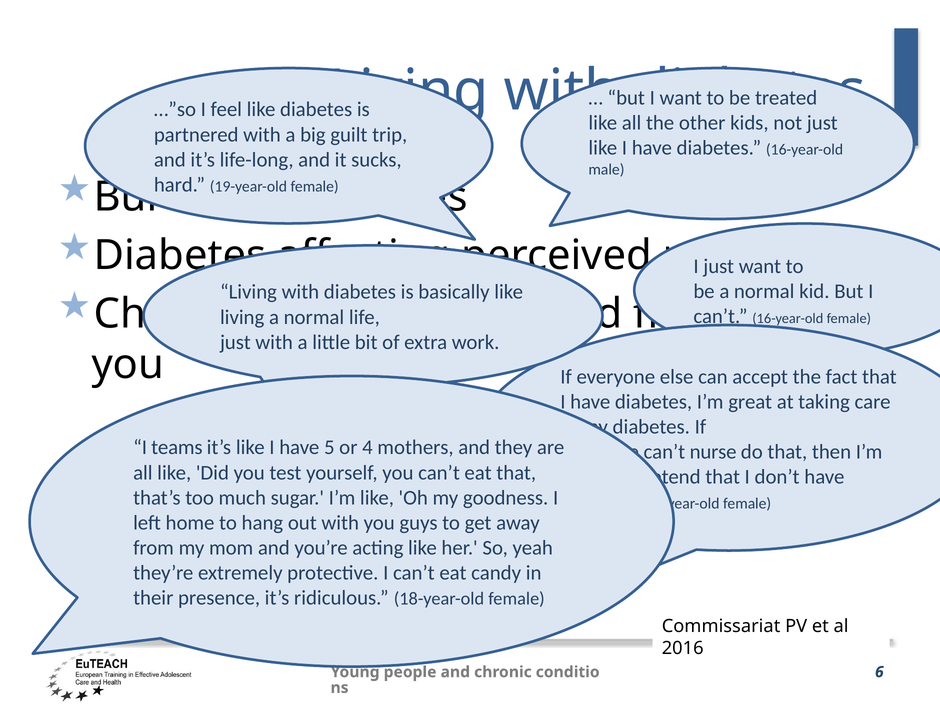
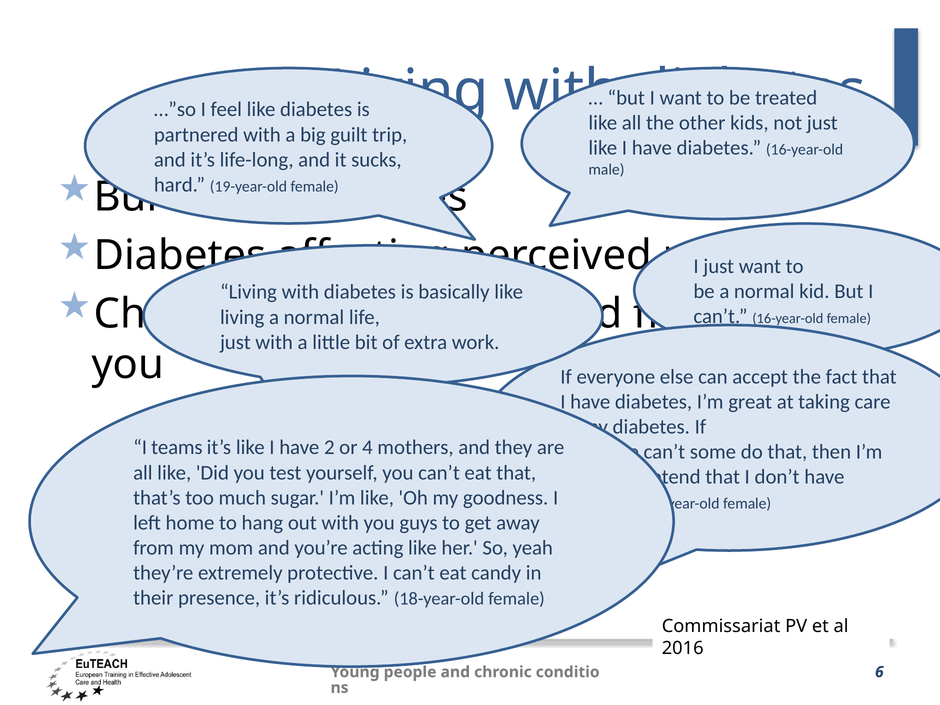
5: 5 -> 2 (329, 448)
nurse: nurse -> some (713, 452)
